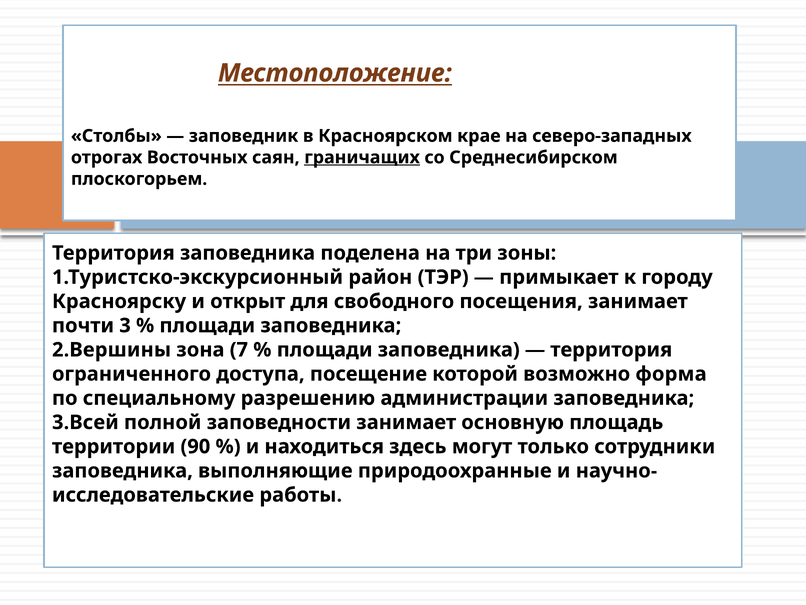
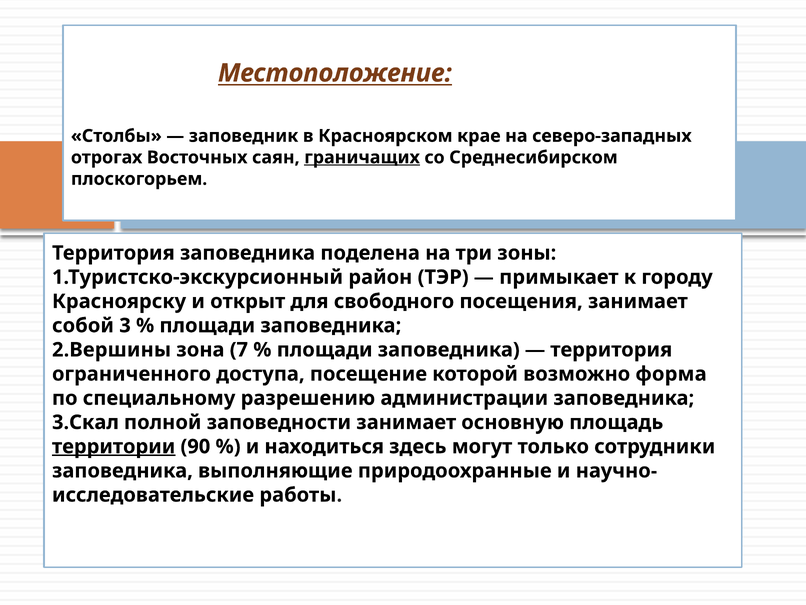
почти: почти -> собой (83, 325)
3.Всей: 3.Всей -> 3.Скал (85, 422)
территории underline: none -> present (114, 446)
